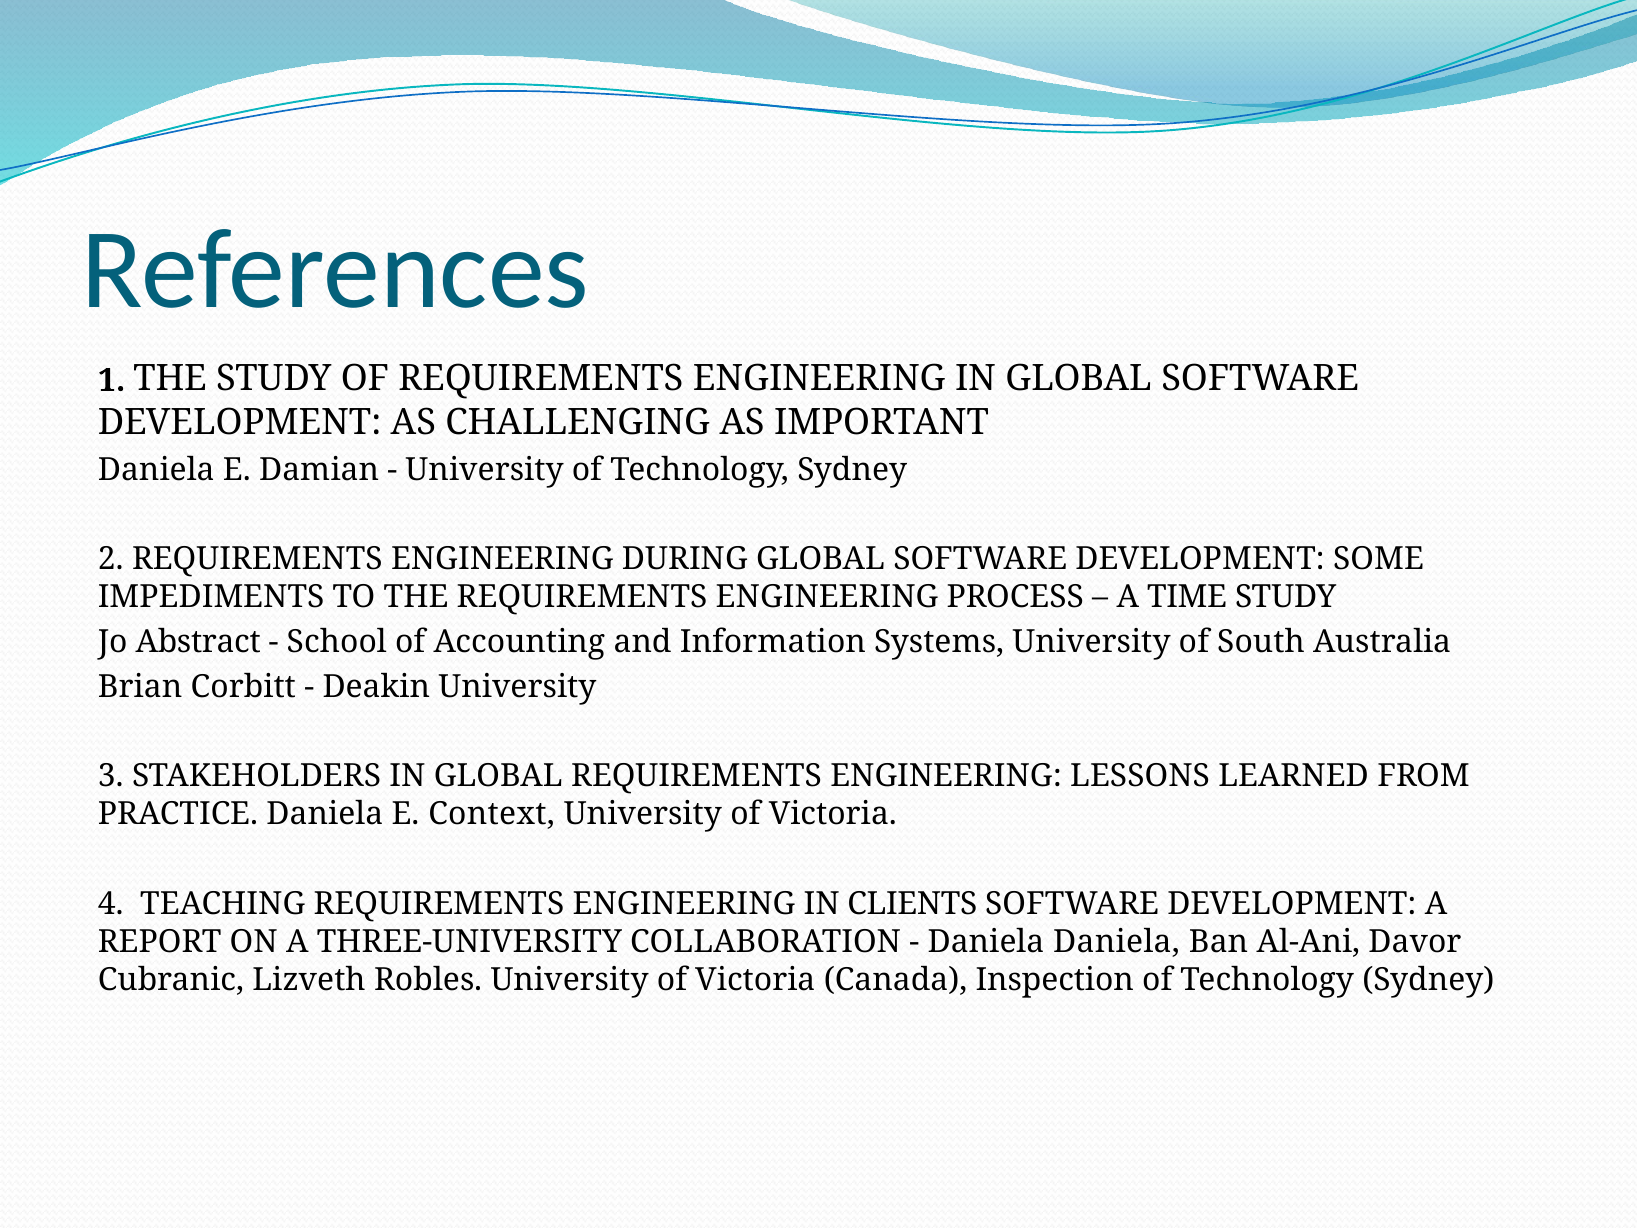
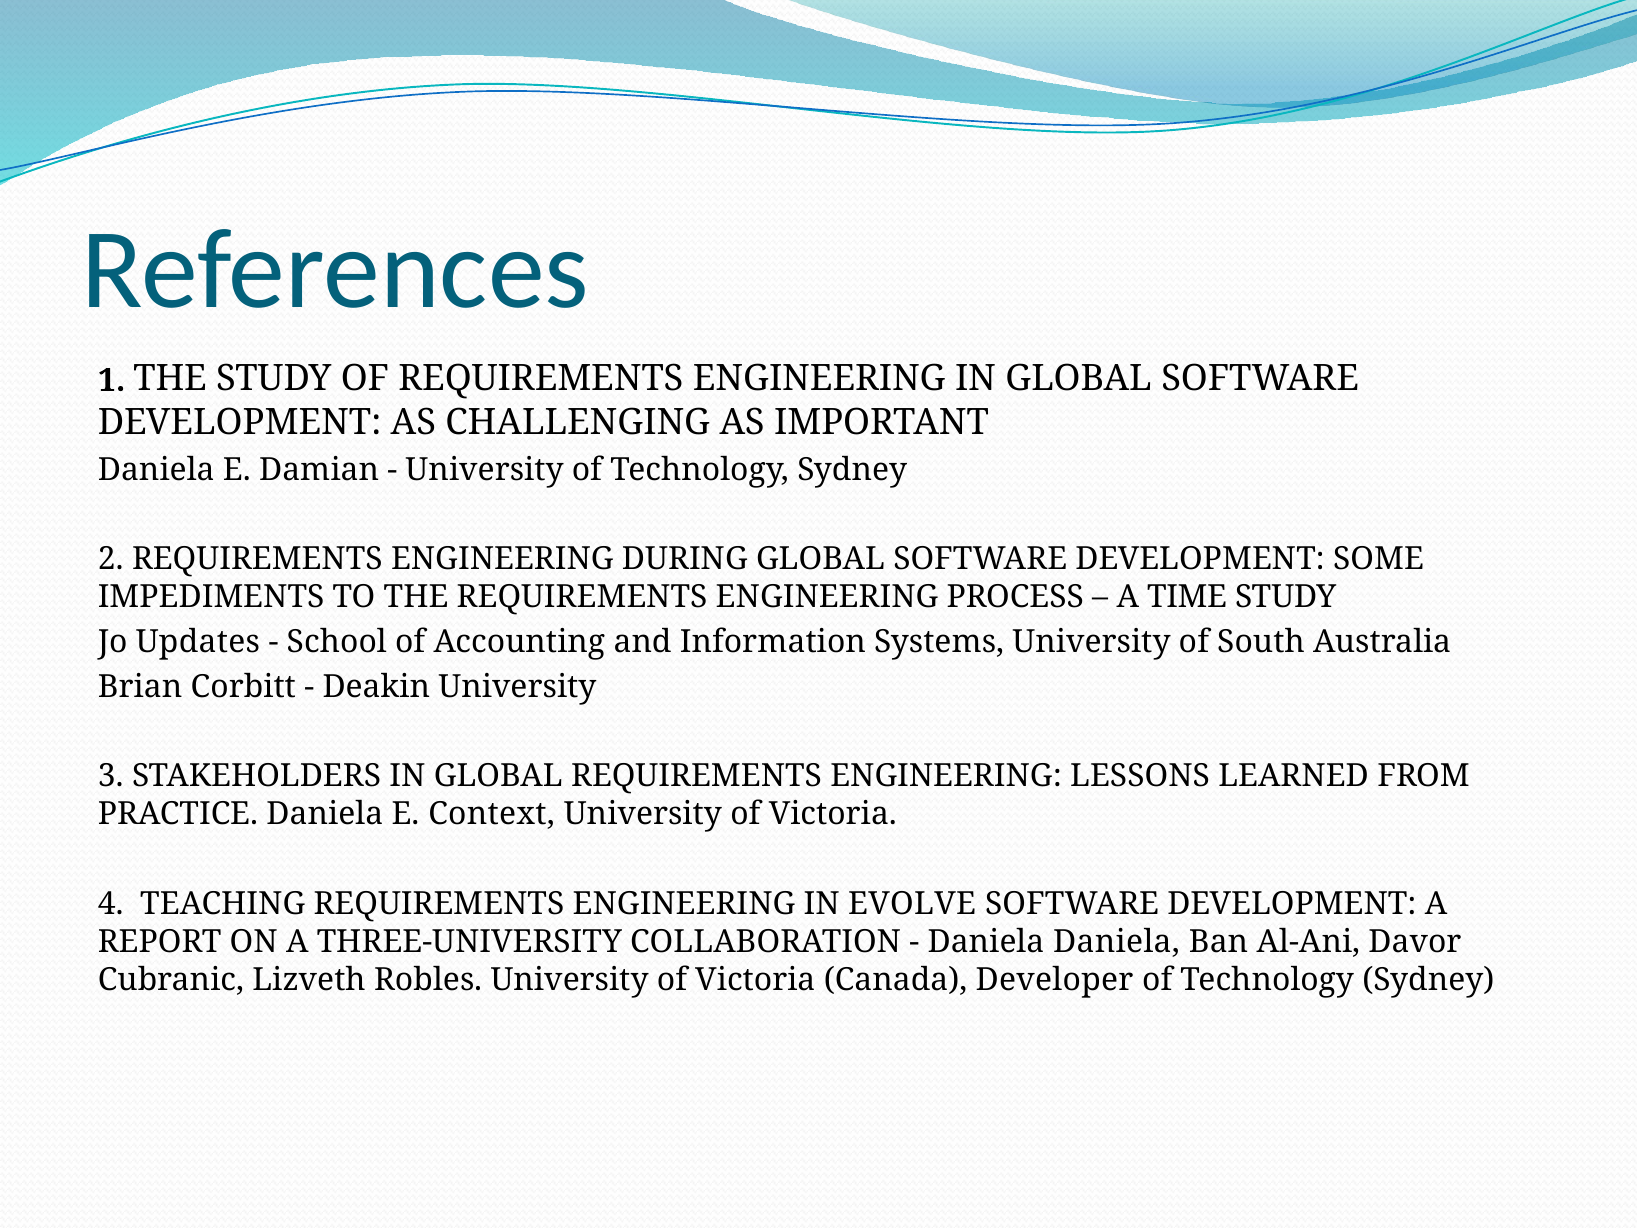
Abstract: Abstract -> Updates (198, 642)
CLIENTS: CLIENTS -> EVOLVE (912, 903)
Inspection: Inspection -> Developer (1055, 980)
